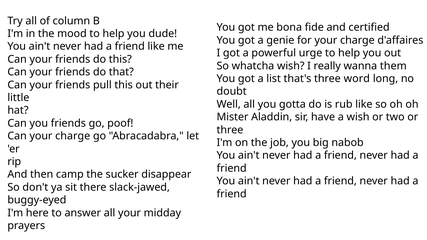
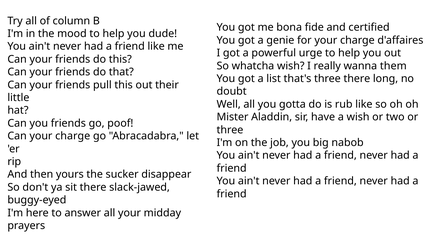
three word: word -> there (357, 79)
camp: camp -> yours (70, 175)
